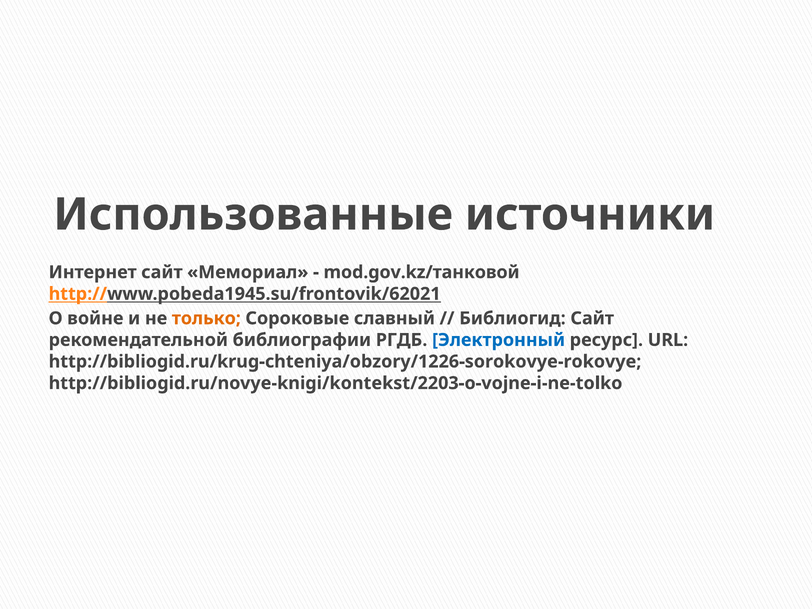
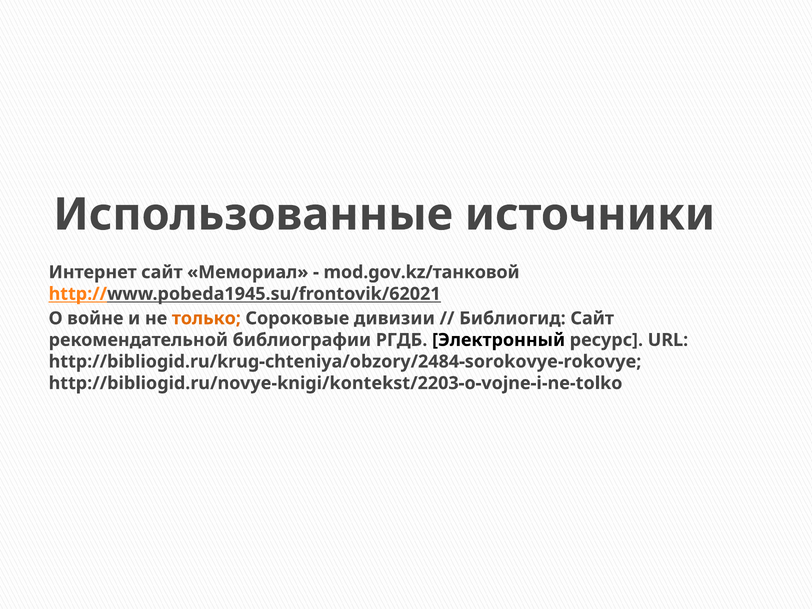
славный: славный -> дивизии (394, 318)
Электронный colour: blue -> black (499, 340)
http://bibliogid.ru/krug-chteniya/obzory/1226-sorokovye-rokovye: http://bibliogid.ru/krug-chteniya/obzory/1226-sorokovye-rokovye -> http://bibliogid.ru/krug-chteniya/obzory/2484-sorokovye-rokovye (345, 362)
